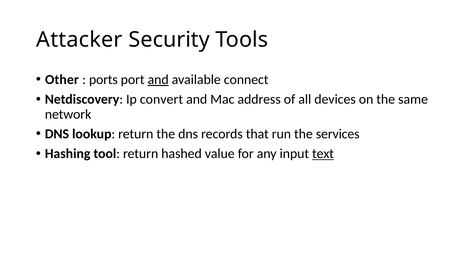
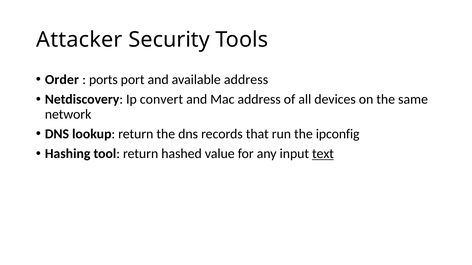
Other: Other -> Order (62, 80)
and underline: present -> none (158, 80)
available connect: connect -> address (246, 80)
services: services -> ipconfig (338, 134)
